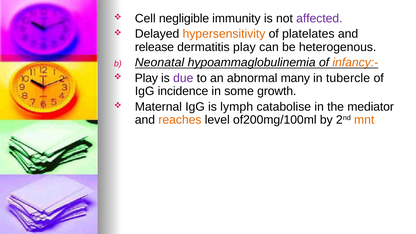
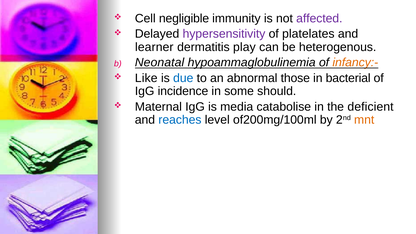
hypersensitivity colour: orange -> purple (224, 34)
release: release -> learner (154, 47)
Play: Play -> Like (146, 78)
due colour: purple -> blue (183, 78)
many: many -> those (295, 78)
tubercle: tubercle -> bacterial (348, 78)
growth: growth -> should (277, 91)
lymph: lymph -> media (237, 107)
mediator: mediator -> deficient (371, 107)
reaches colour: orange -> blue (180, 120)
